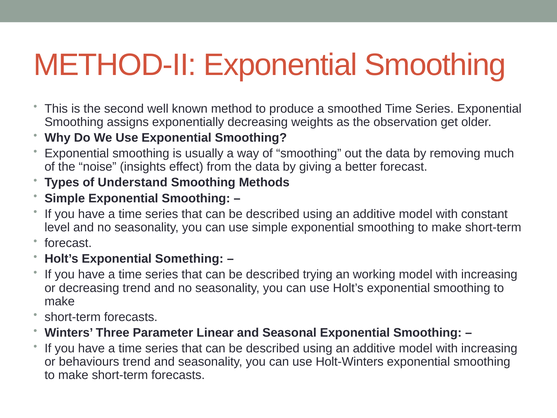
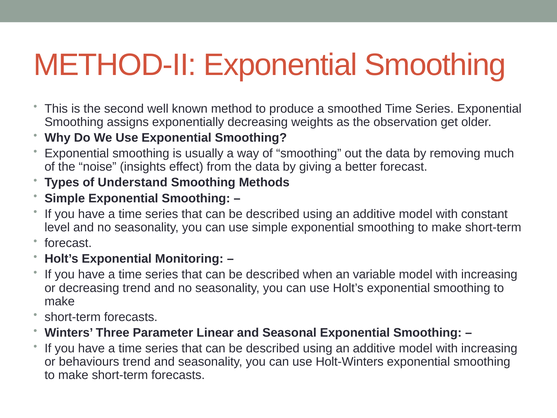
Something: Something -> Monitoring (189, 259)
trying: trying -> when (318, 274)
working: working -> variable (374, 274)
